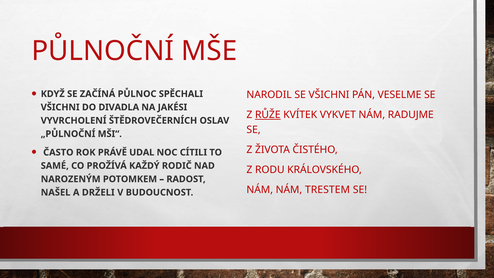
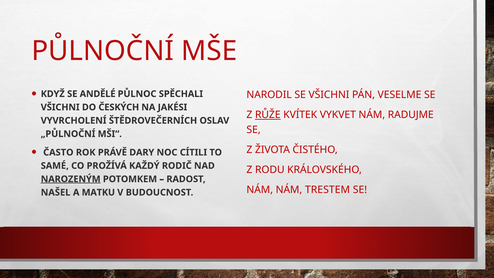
ZAČÍNÁ: ZAČÍNÁ -> ANDĚLÉ (98, 94)
DIVADLA: DIVADLA -> ČESKÝCH (119, 107)
UDAL: UDAL -> DARY (142, 152)
NAROZENÝM underline: none -> present (71, 179)
DRŽELI: DRŽELI -> MATKU (98, 192)
